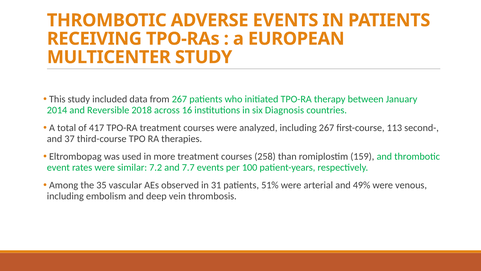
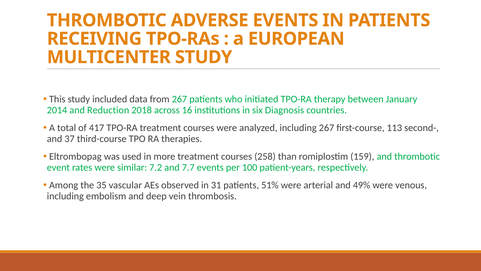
Reversible: Reversible -> Reduction (108, 110)
